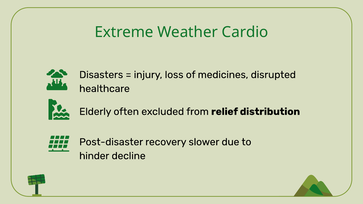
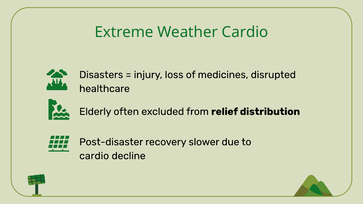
hinder: hinder -> cardio (94, 156)
